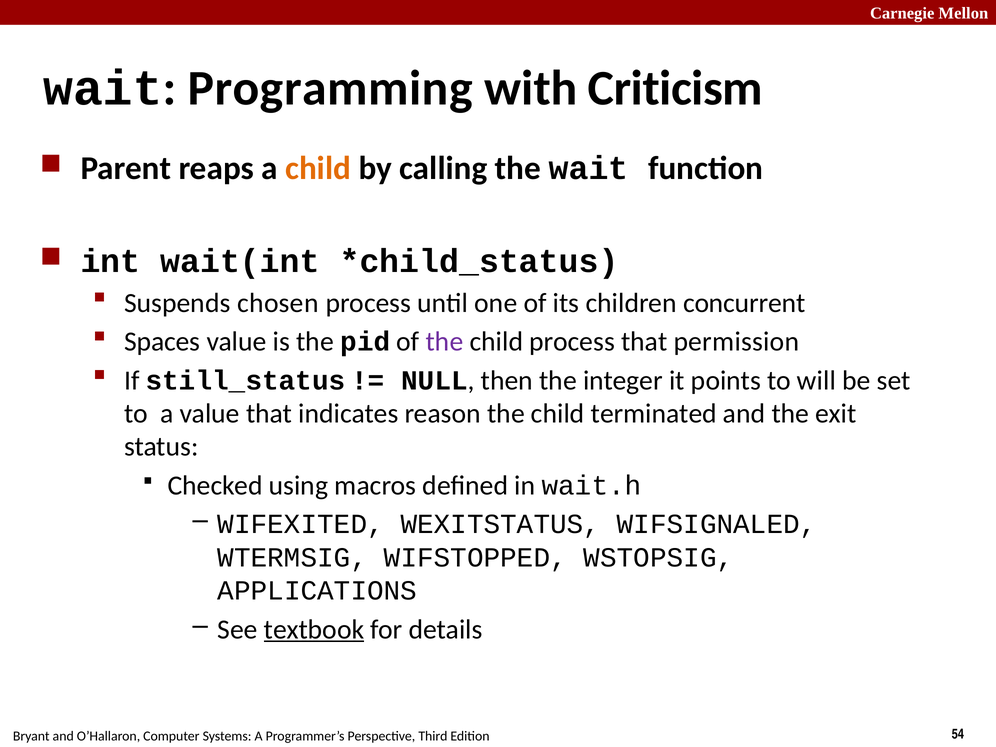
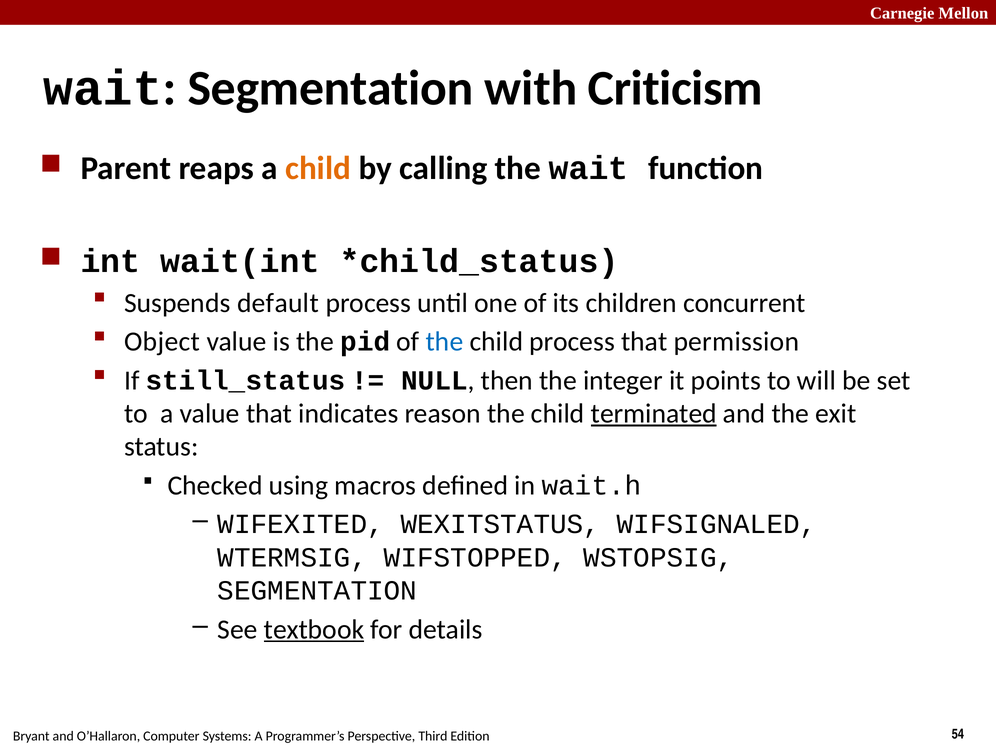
wait Programming: Programming -> Segmentation (330, 88)
chosen: chosen -> default (278, 303)
Spaces: Spaces -> Object (162, 342)
the colour: purple -> blue (445, 342)
terminated underline: none -> present (654, 414)
APPLICATIONS: APPLICATIONS -> SEGMENTATION (317, 591)
